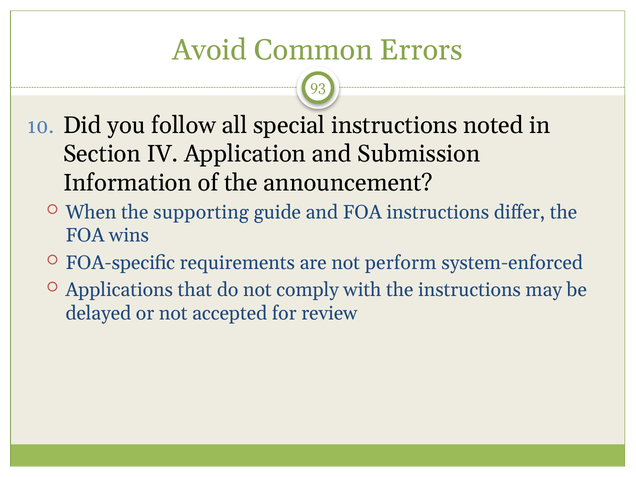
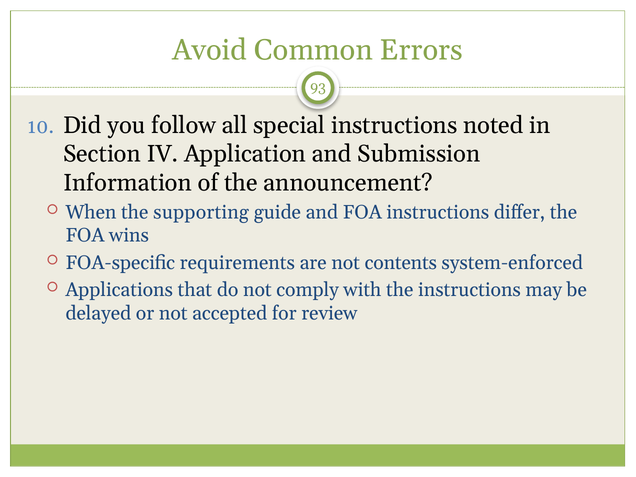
perform: perform -> contents (401, 263)
